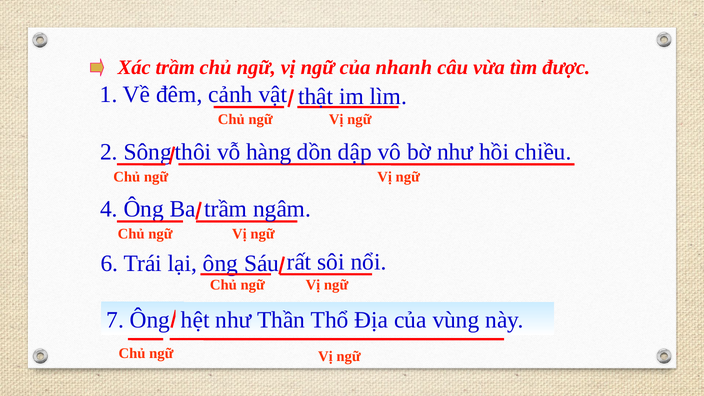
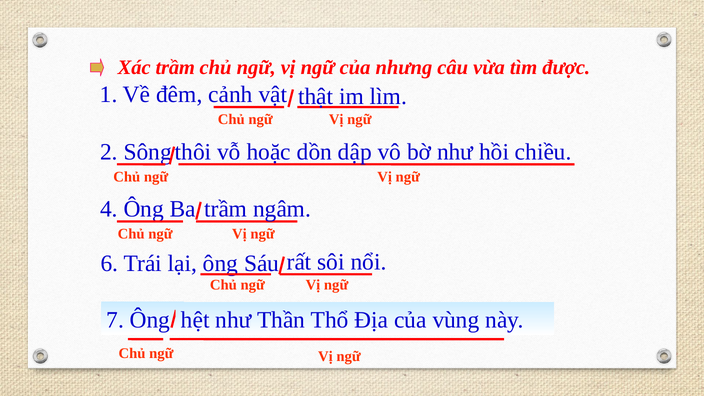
nhanh: nhanh -> nhưng (404, 68)
hàng: hàng -> hoặc (269, 152)
